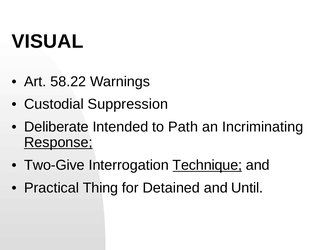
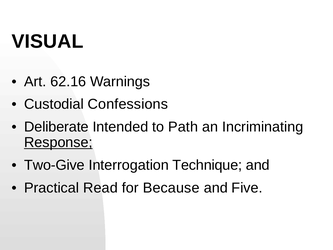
58.22: 58.22 -> 62.16 (68, 81)
Suppression: Suppression -> Confessions (128, 104)
Technique underline: present -> none (207, 165)
Thing: Thing -> Read (100, 188)
Detained: Detained -> Because (171, 188)
Until: Until -> Five (247, 188)
